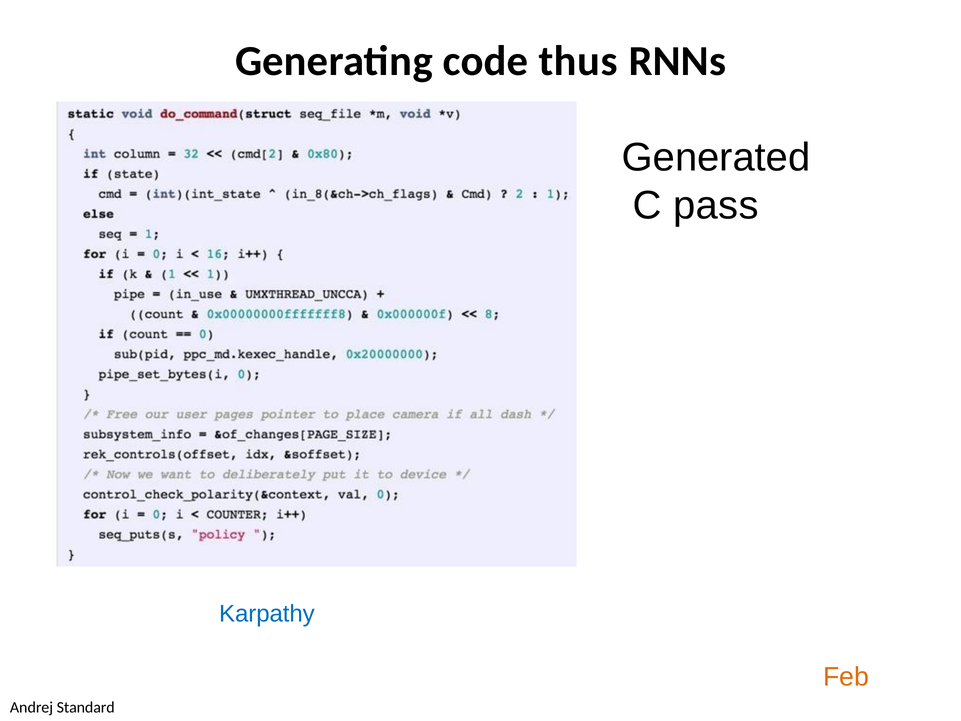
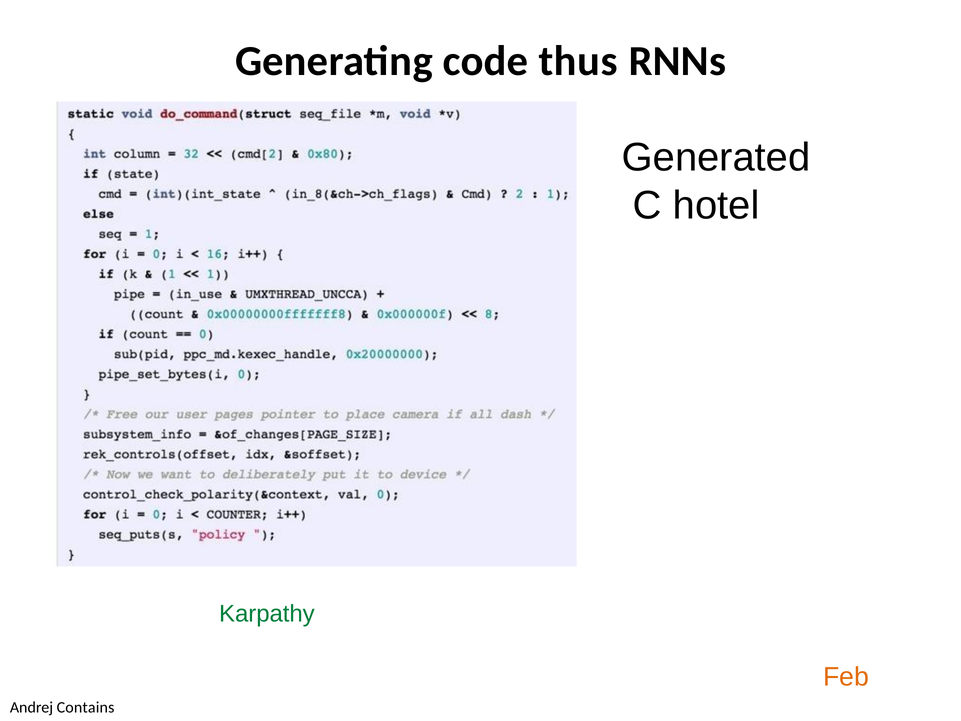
pass: pass -> hotel (716, 206)
Karpathy colour: blue -> green (267, 614)
Standard: Standard -> Contains (86, 707)
